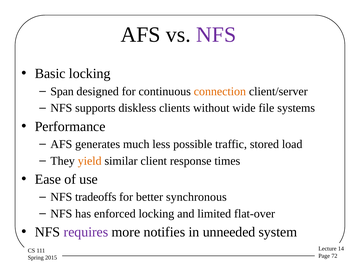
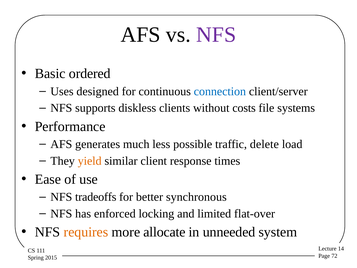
Basic locking: locking -> ordered (90, 74)
Span: Span -> Uses (62, 91)
connection colour: orange -> blue (220, 91)
wide: wide -> costs (244, 108)
stored: stored -> delete (264, 144)
requires colour: purple -> orange (86, 232)
notifies: notifies -> allocate (164, 232)
